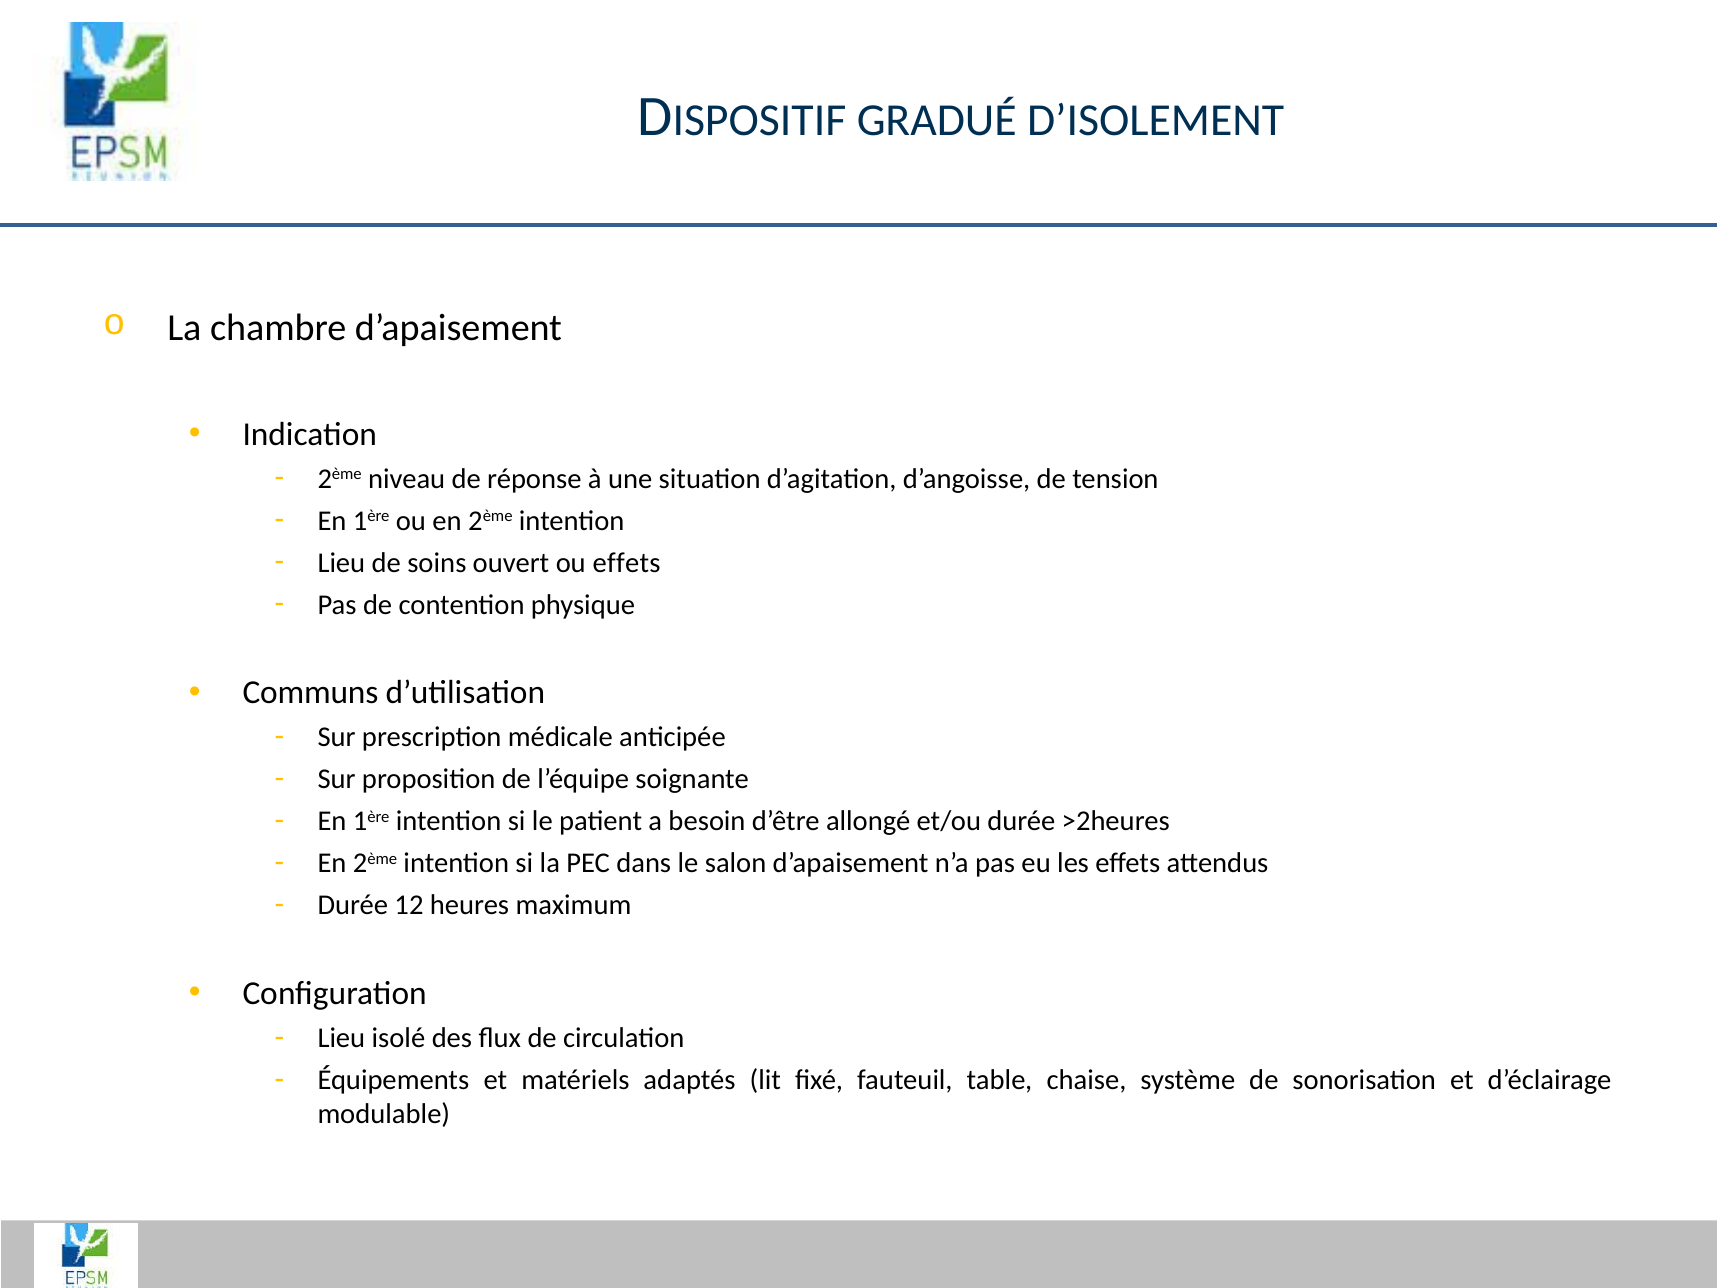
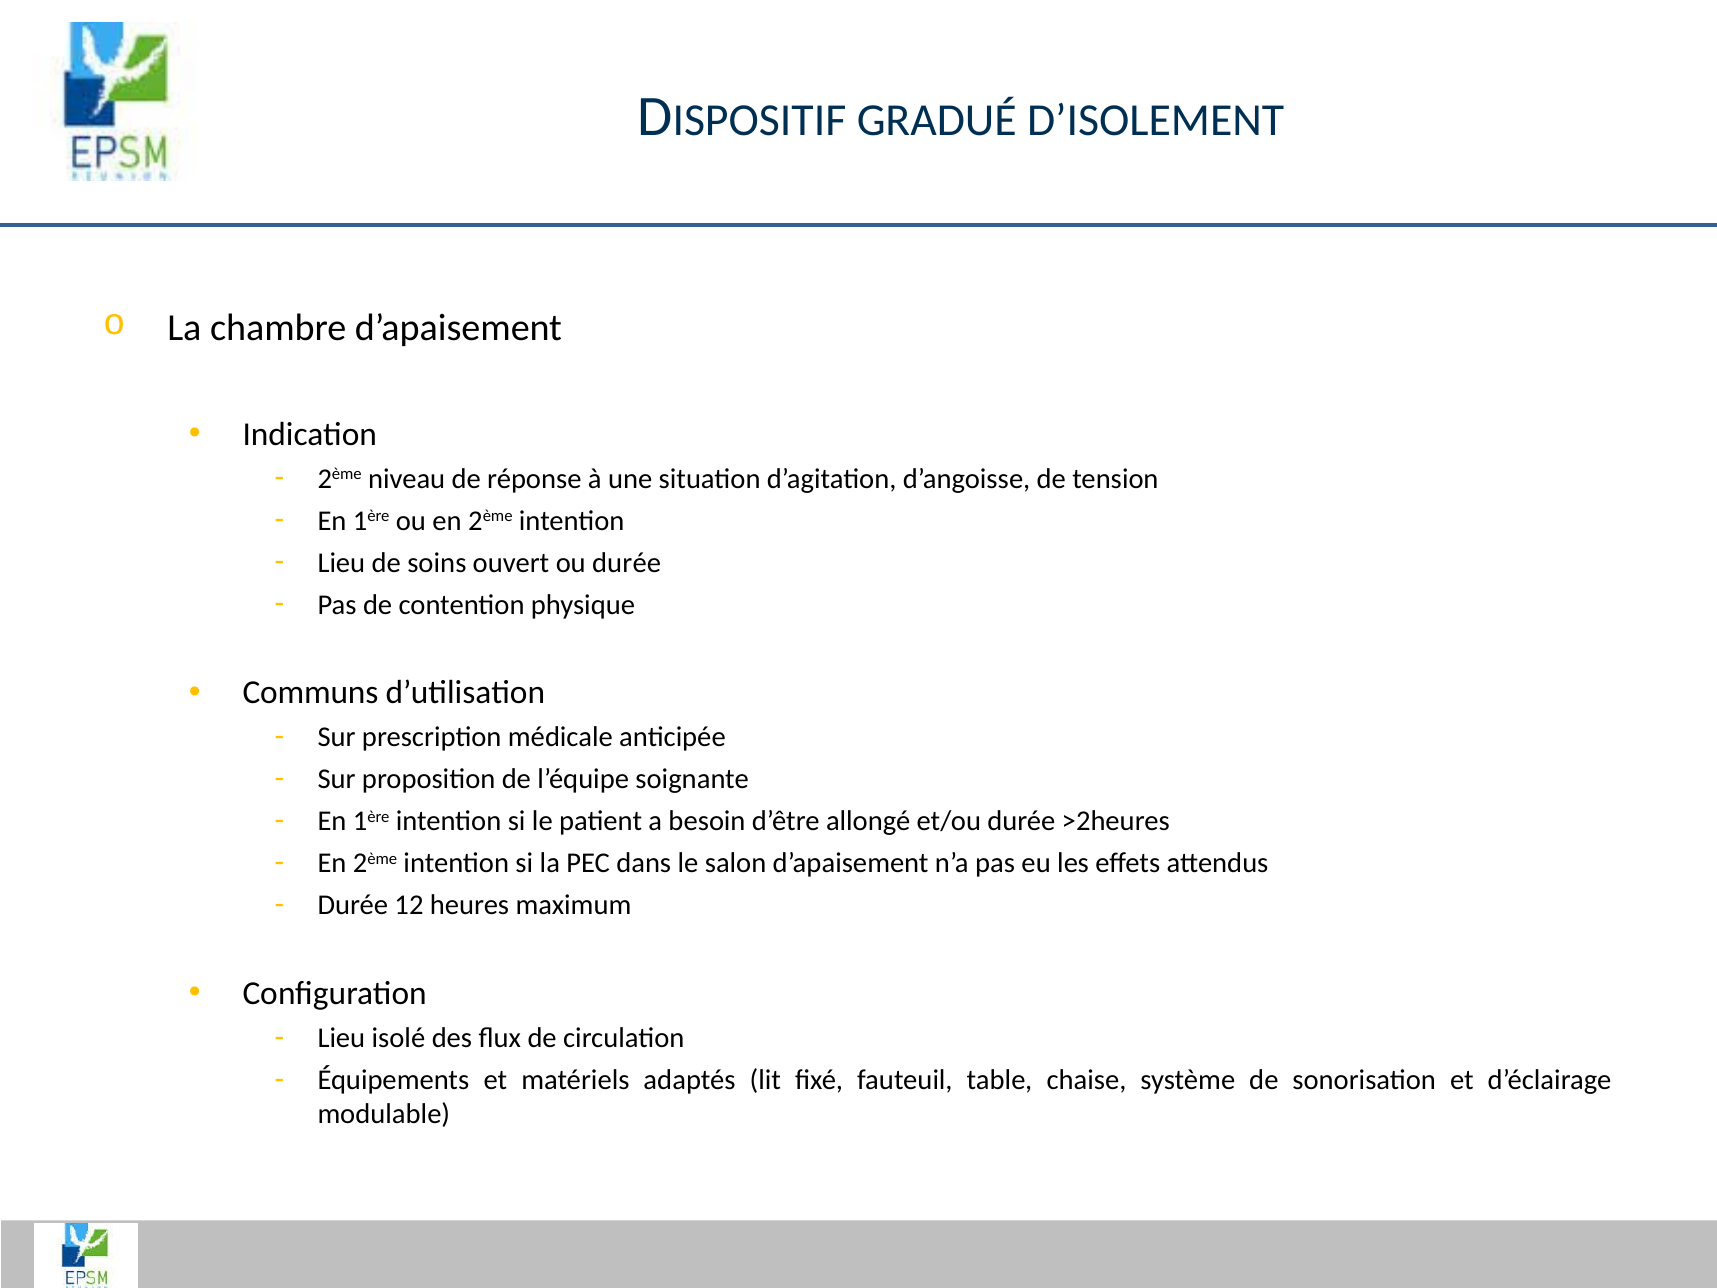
ou effets: effets -> durée (627, 563)
